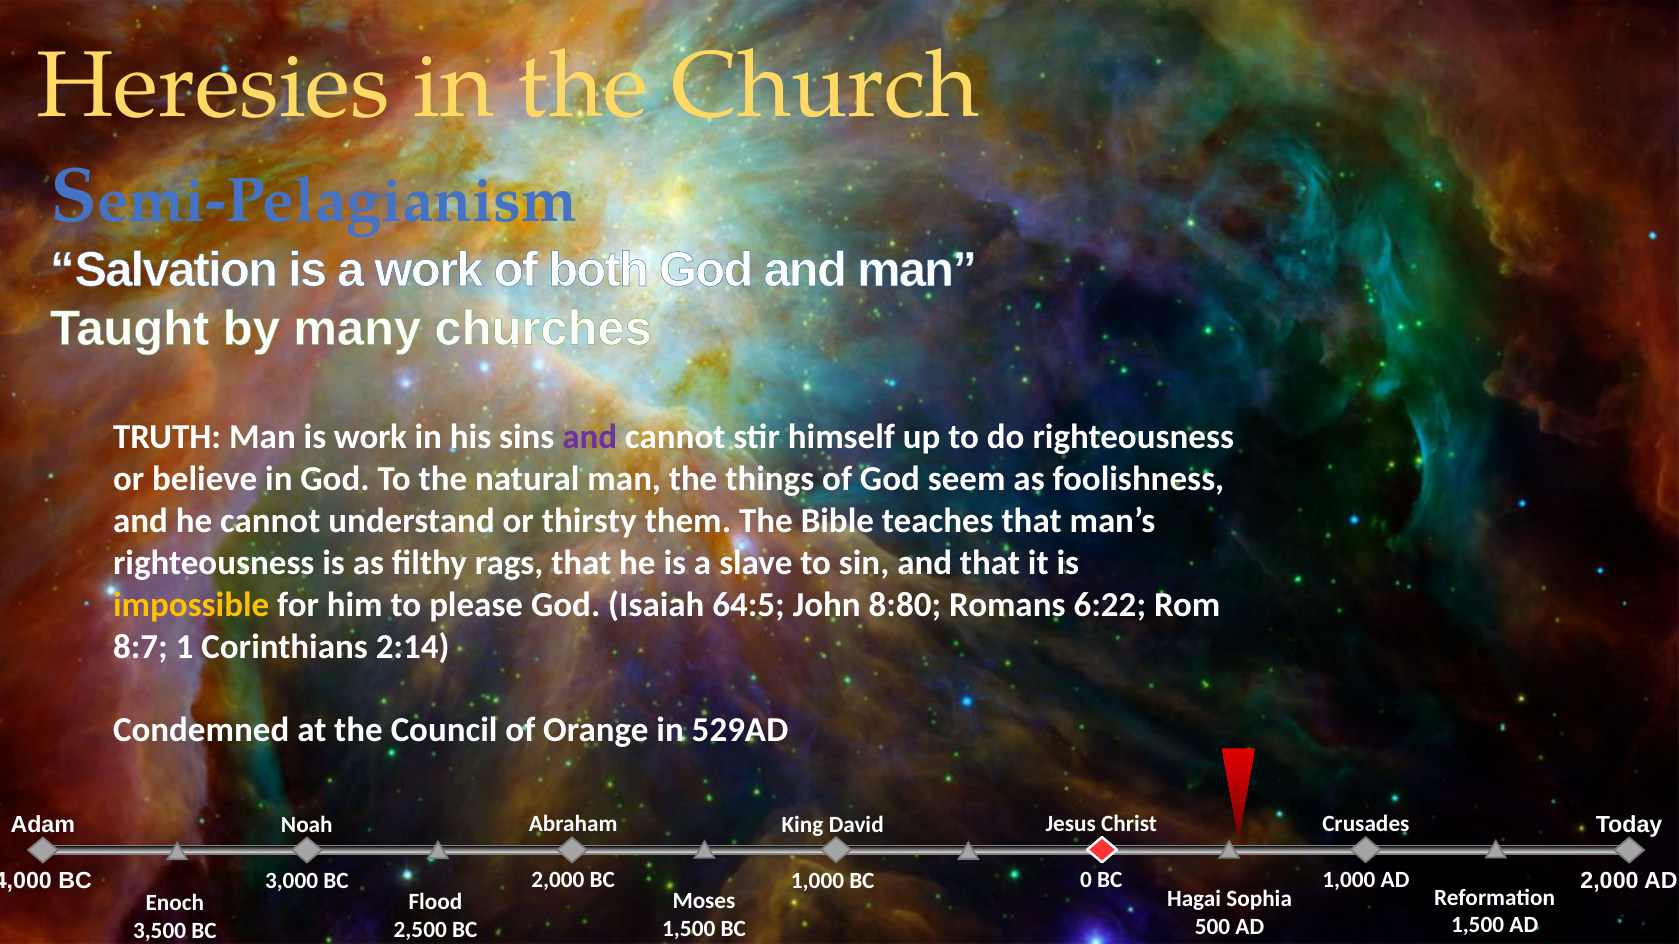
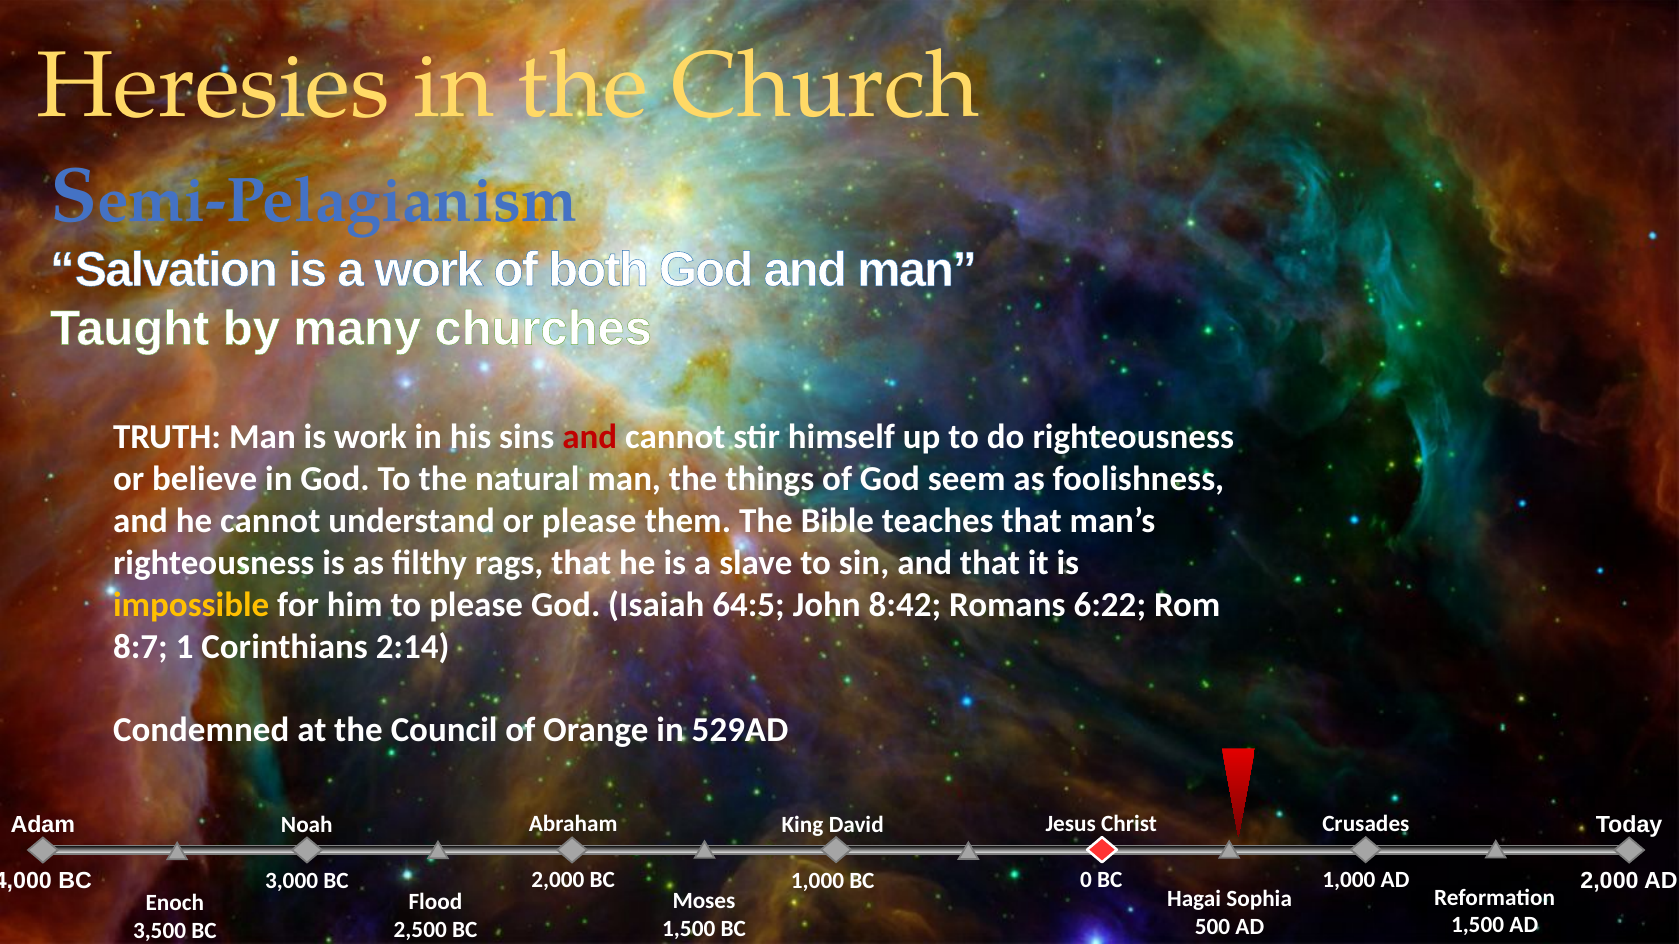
and colour: purple -> red (590, 437)
or thirsty: thirsty -> please (589, 521)
8:80: 8:80 -> 8:42 (905, 605)
